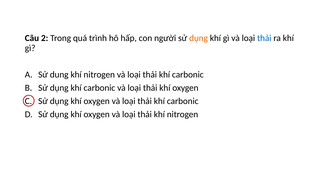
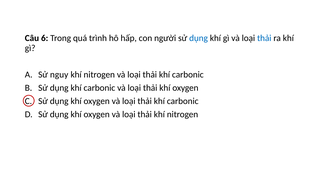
2: 2 -> 6 (45, 38)
dụng colour: orange -> blue (199, 38)
dung: dung -> nguy (59, 74)
